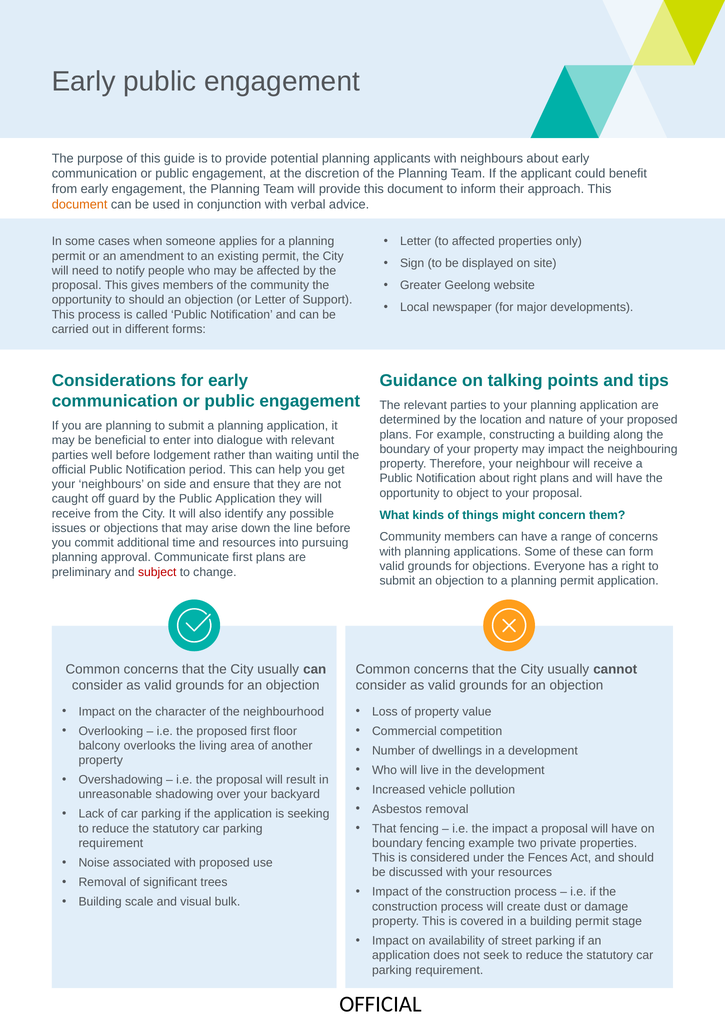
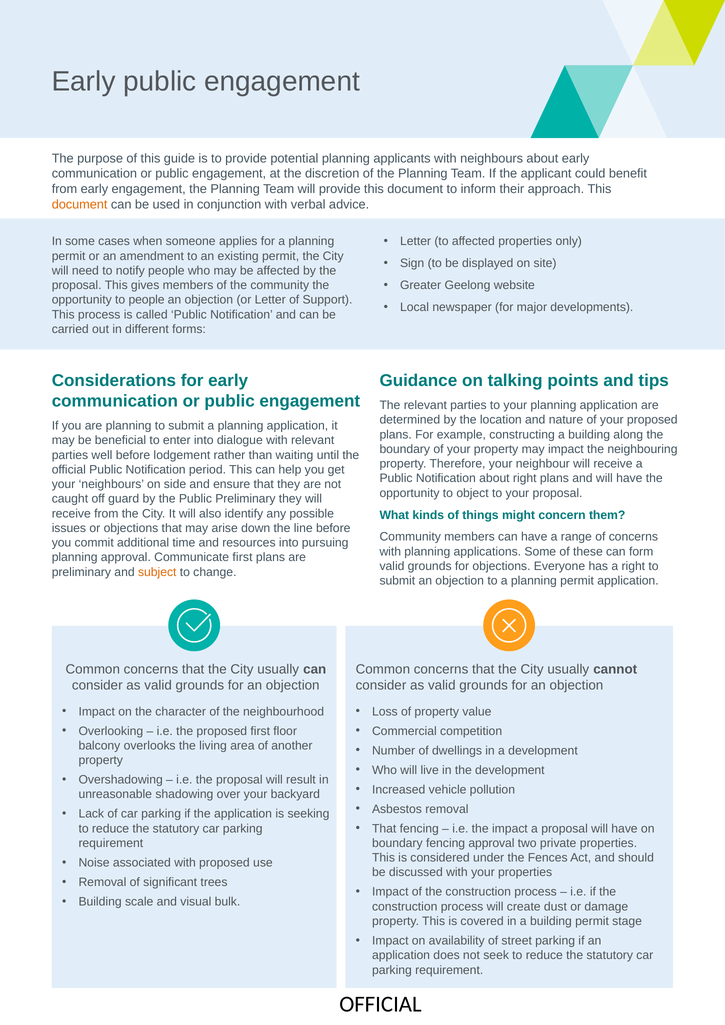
to should: should -> people (147, 300)
Public Application: Application -> Preliminary (245, 499)
subject colour: red -> orange (157, 572)
fencing example: example -> approval (491, 844)
your resources: resources -> properties (525, 873)
